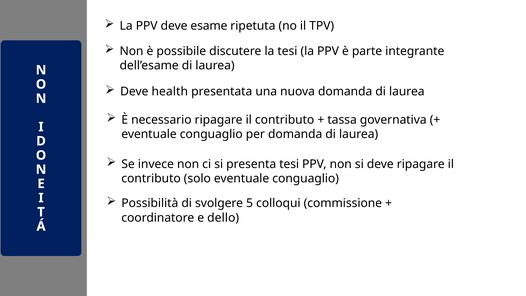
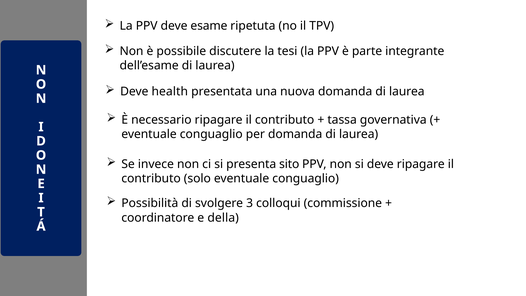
presenta tesi: tesi -> sito (289, 164)
5: 5 -> 3 (250, 203)
dello: dello -> della (223, 218)
